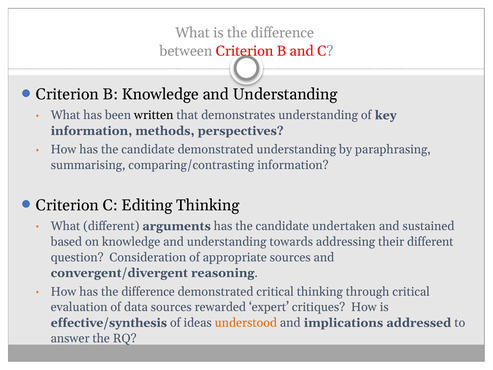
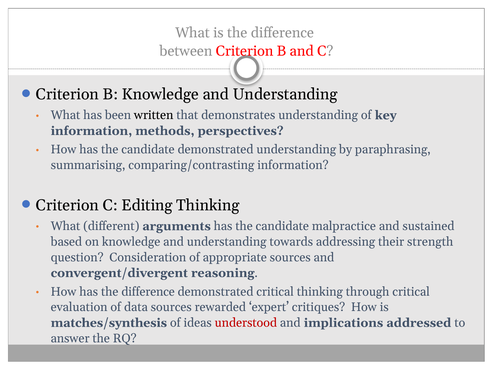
undertaken: undertaken -> malpractice (344, 226)
their different: different -> strength (430, 242)
effective/synthesis: effective/synthesis -> matches/synthesis (109, 323)
understood colour: orange -> red (246, 323)
